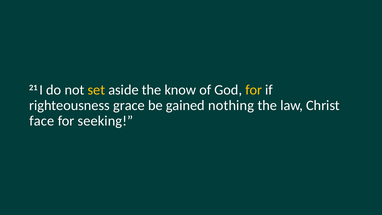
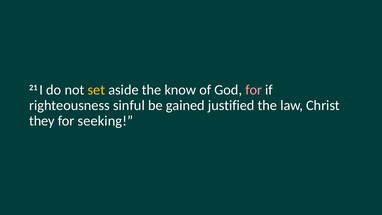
for colour: yellow -> pink (254, 90)
grace: grace -> sinful (129, 105)
nothing: nothing -> justified (231, 105)
face: face -> they (42, 121)
